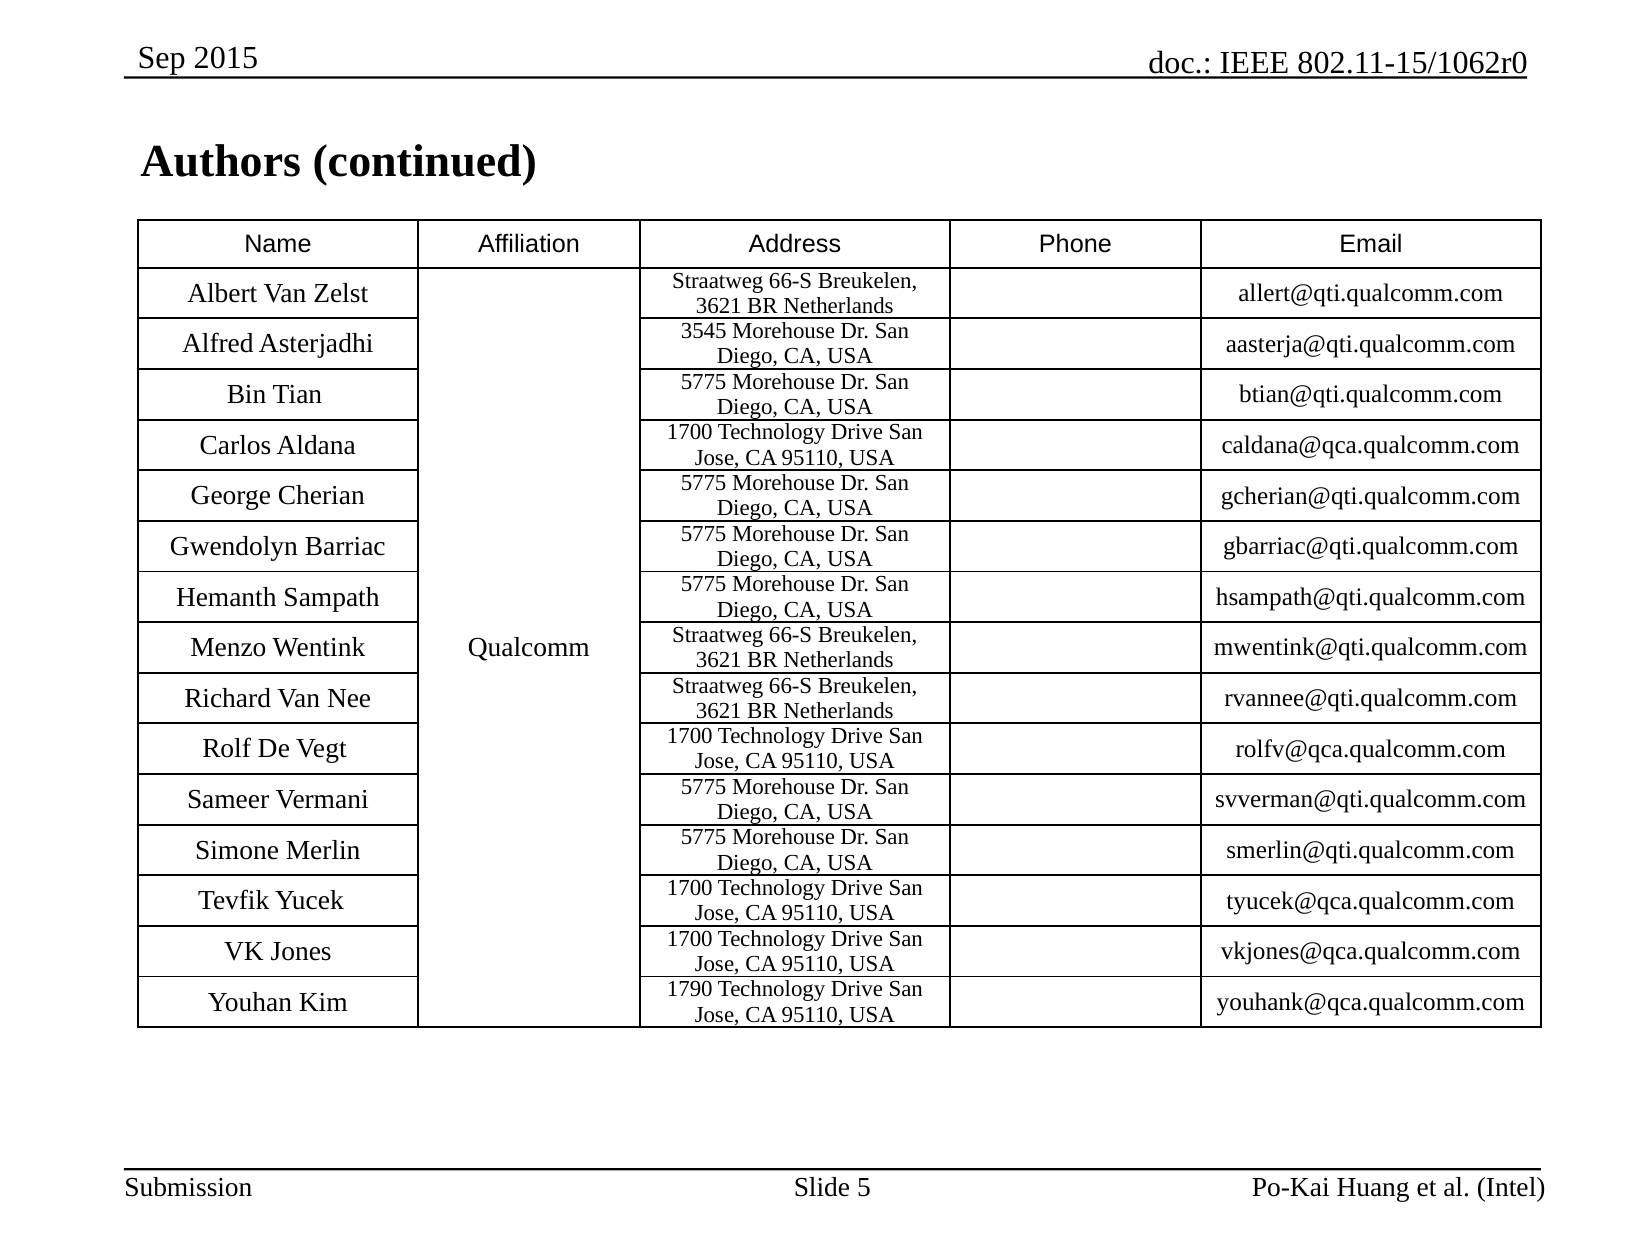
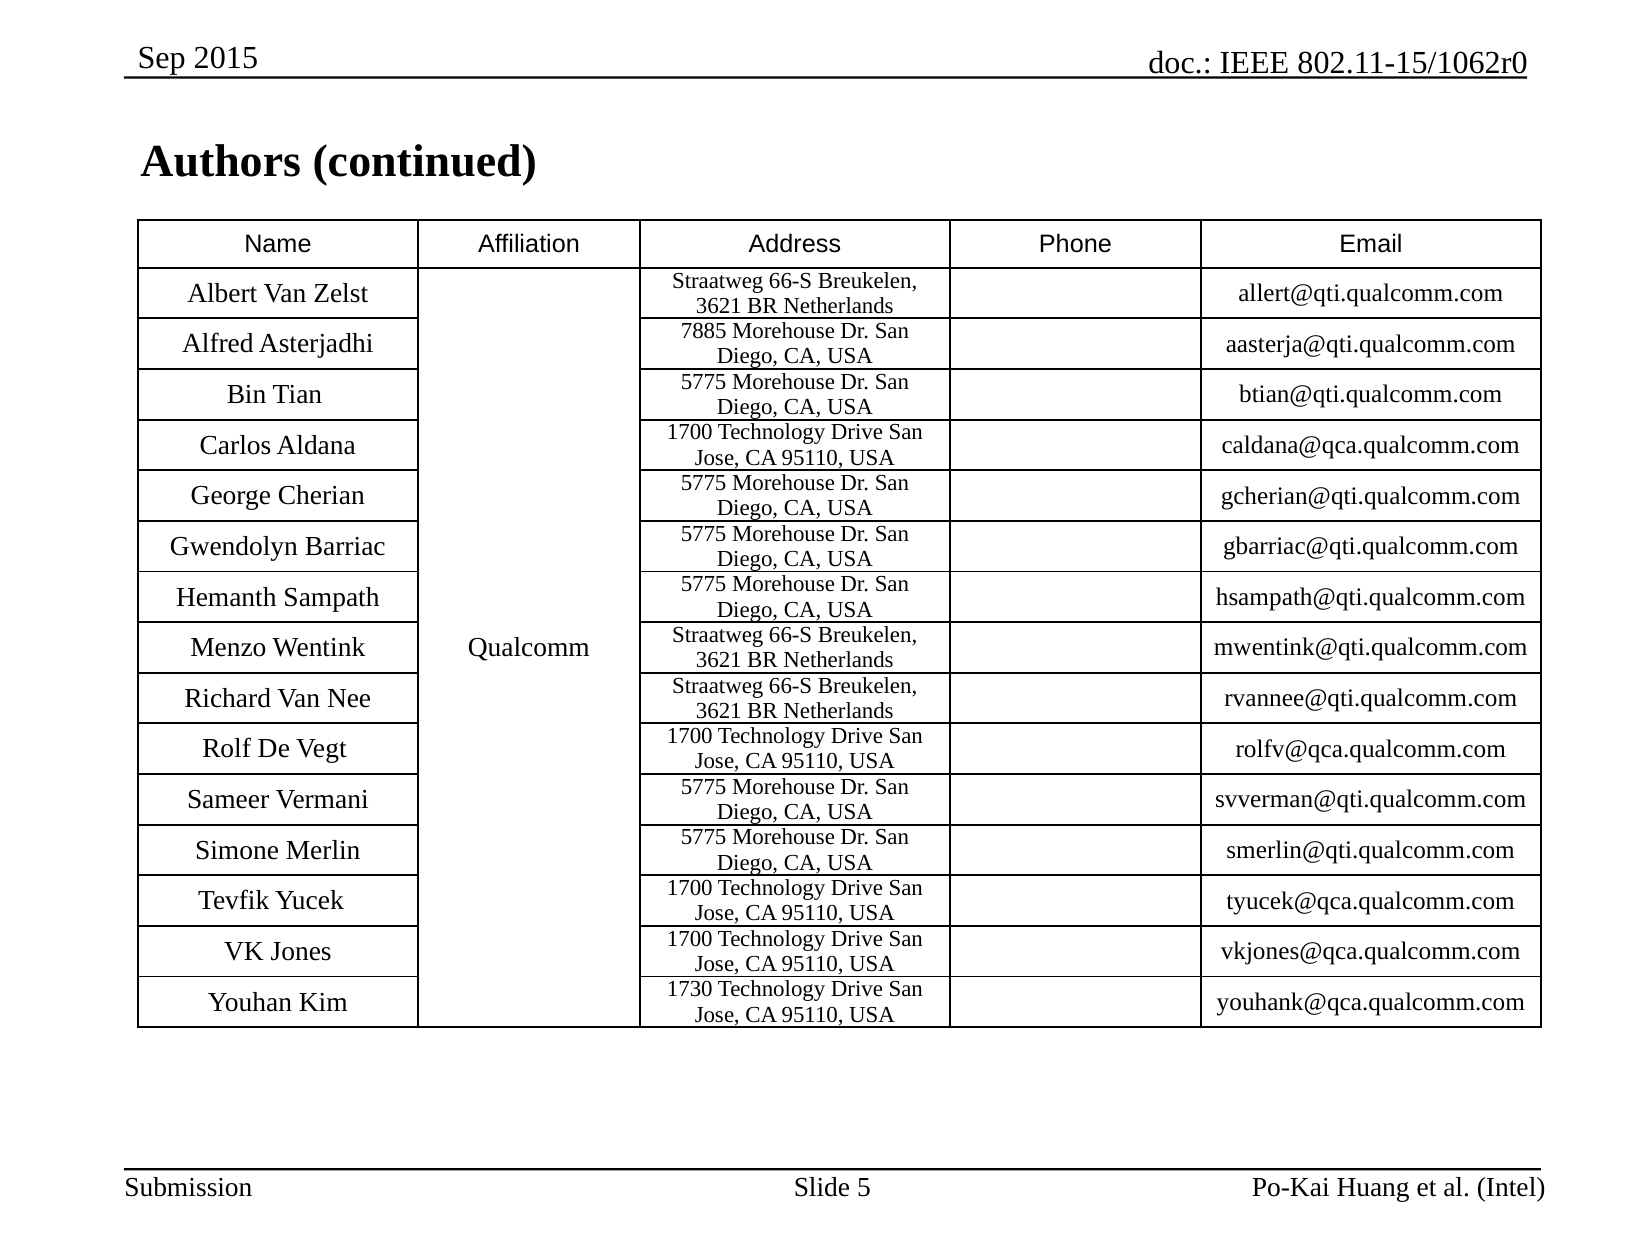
3545: 3545 -> 7885 (704, 331)
1790: 1790 -> 1730 (690, 989)
